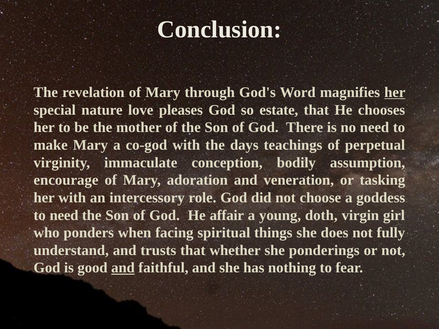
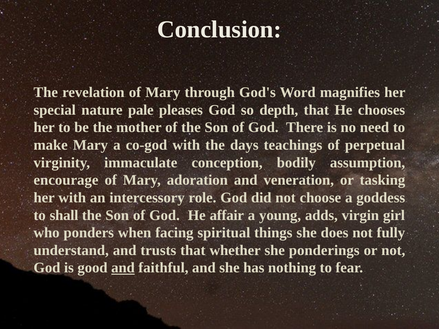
her underline: present -> none (395, 92)
love: love -> pale (141, 110)
estate: estate -> depth (279, 110)
to need: need -> shall (64, 215)
doth: doth -> adds (321, 215)
